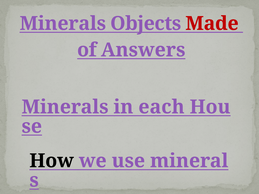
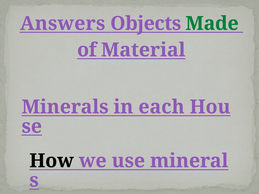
Minerals: Minerals -> Answers (63, 24)
Made colour: red -> green (212, 24)
Answers: Answers -> Material (143, 50)
